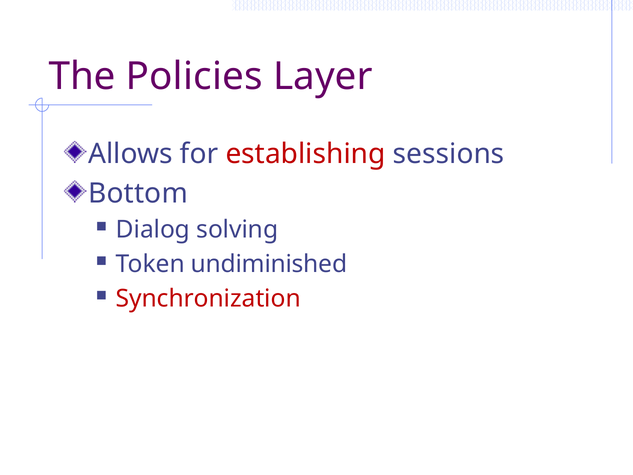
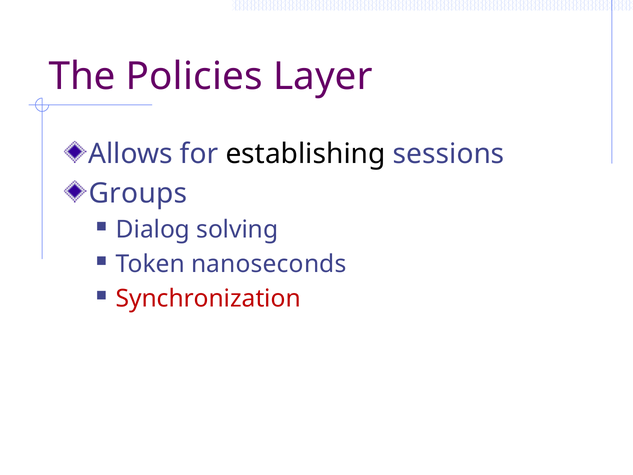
establishing colour: red -> black (306, 154)
Bottom: Bottom -> Groups (138, 193)
undiminished: undiminished -> nanoseconds (269, 264)
